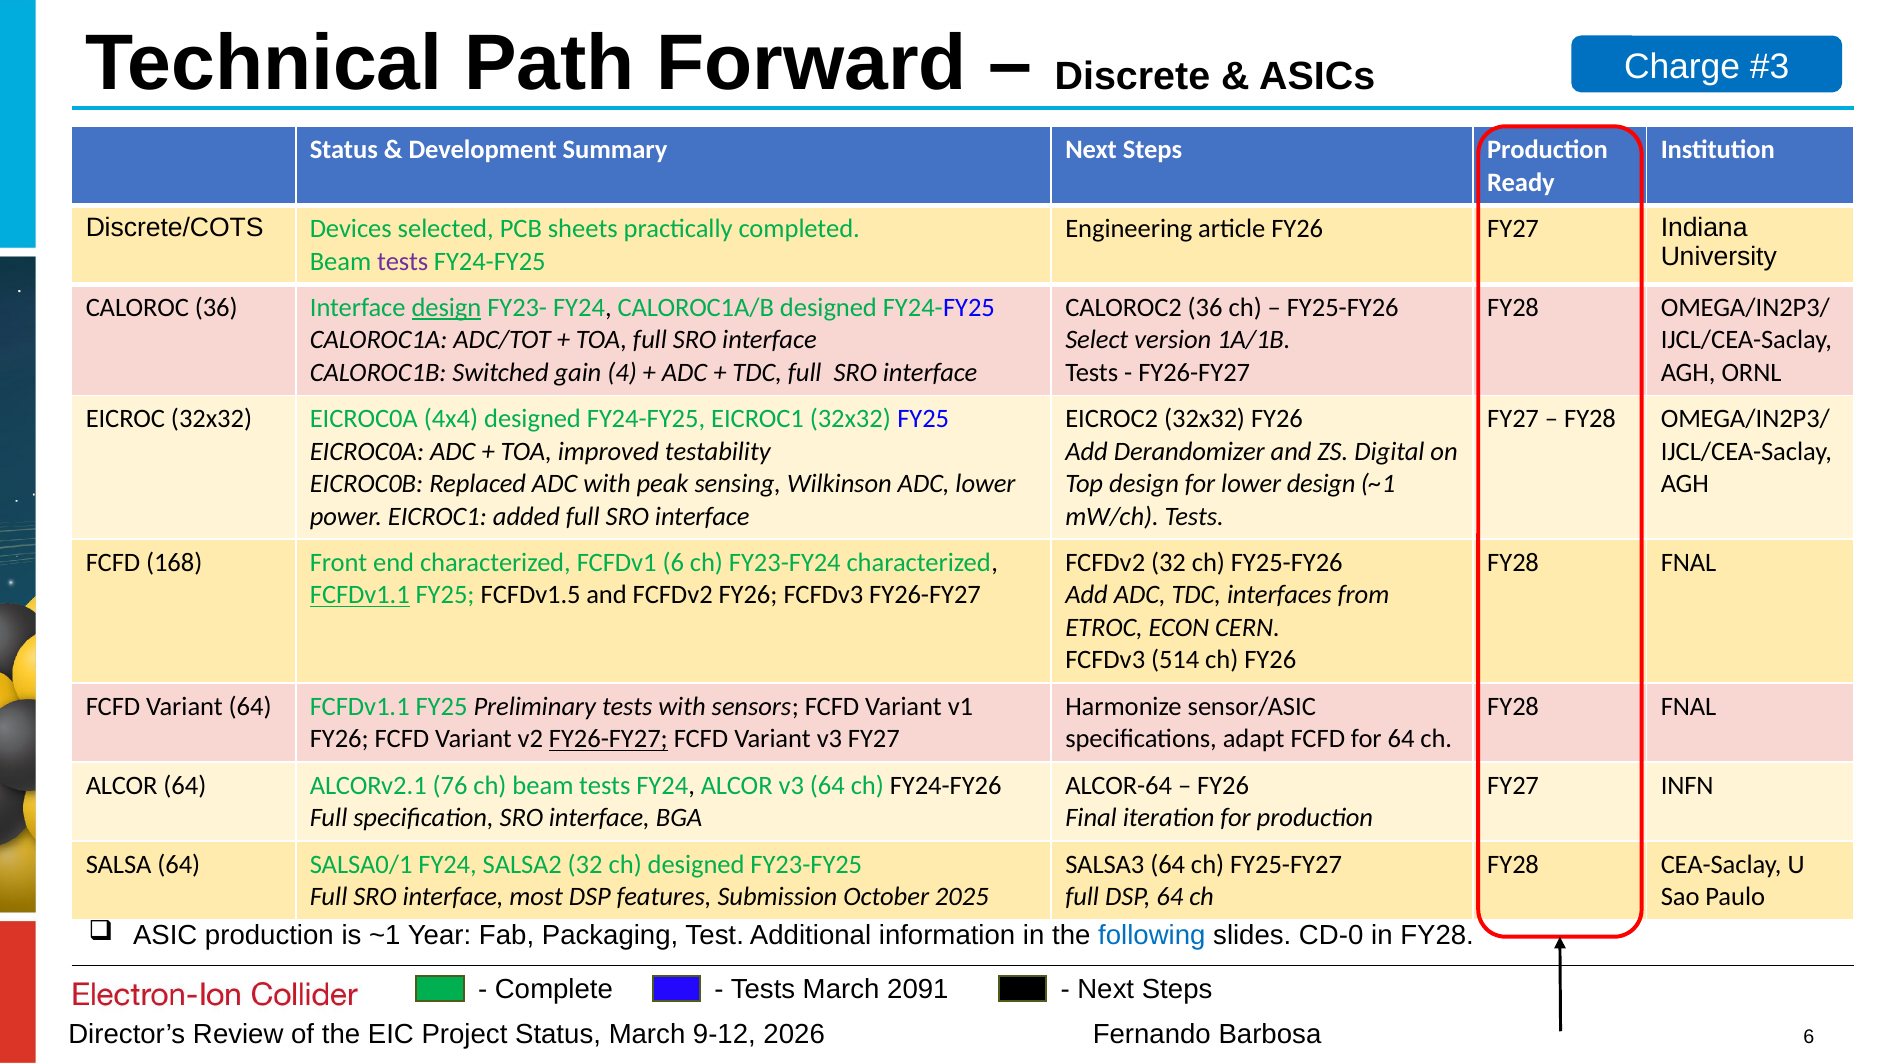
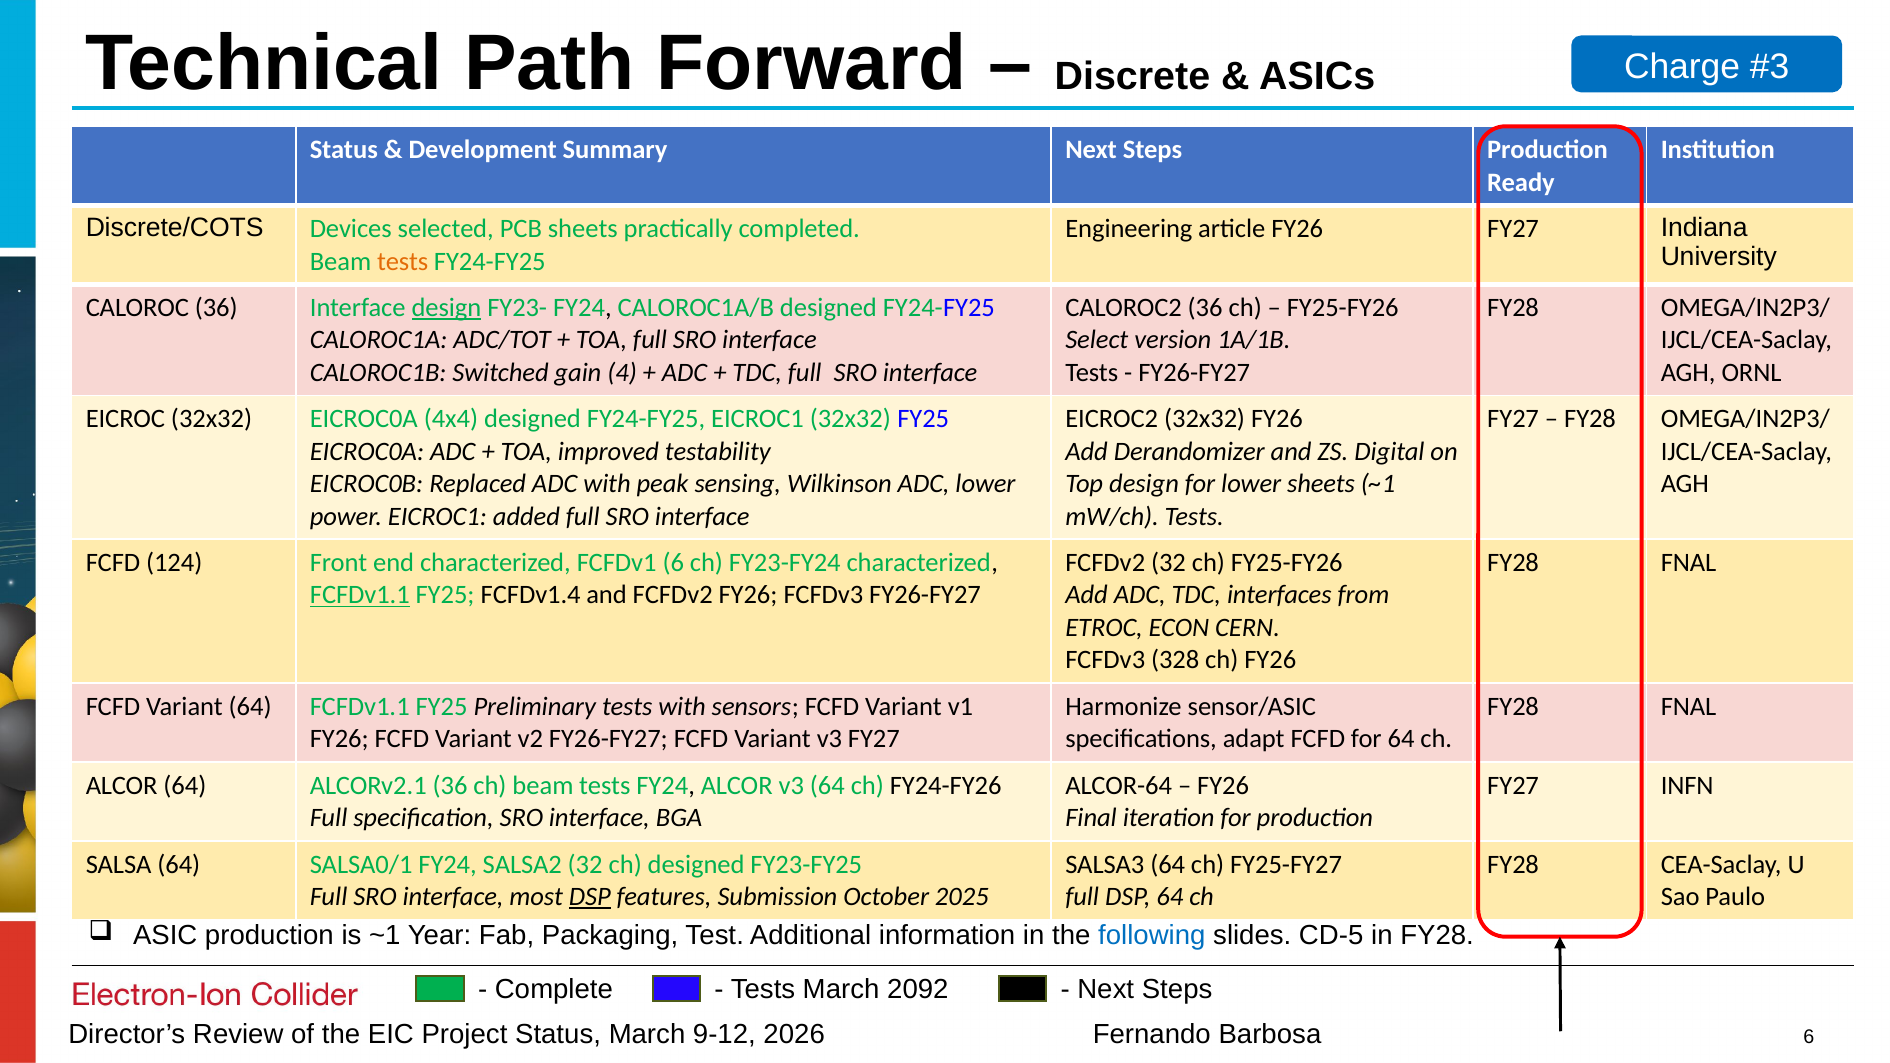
tests colour: purple -> orange (403, 261)
lower design: design -> sheets (1321, 484)
168: 168 -> 124 (174, 563)
FCFDv1.5: FCFDv1.5 -> FCFDv1.4 (531, 595)
514: 514 -> 328 (1175, 660)
FY26-FY27 underline: present -> none (608, 739)
ALCORv2.1 76: 76 -> 36 (450, 786)
DSP underline: none -> present (590, 897)
CD-0: CD-0 -> CD-5 (1331, 936)
2091: 2091 -> 2092 (918, 990)
